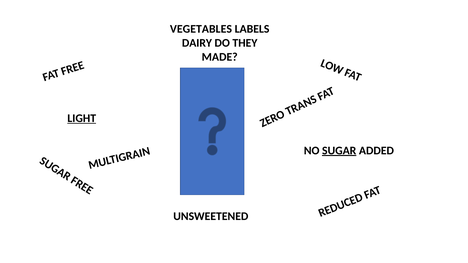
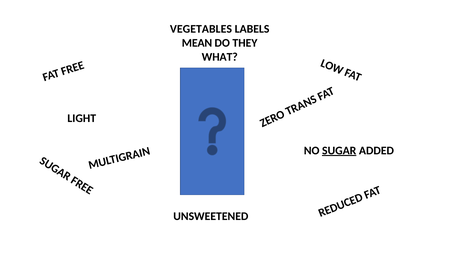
DAIRY: DAIRY -> MEAN (197, 43)
MADE: MADE -> WHAT (220, 57)
LIGHT underline: present -> none (82, 118)
